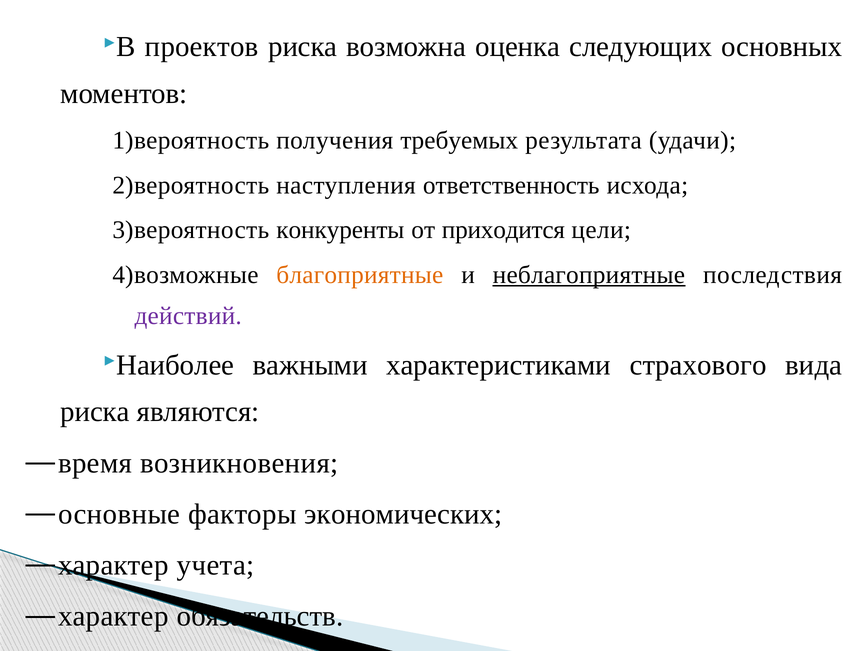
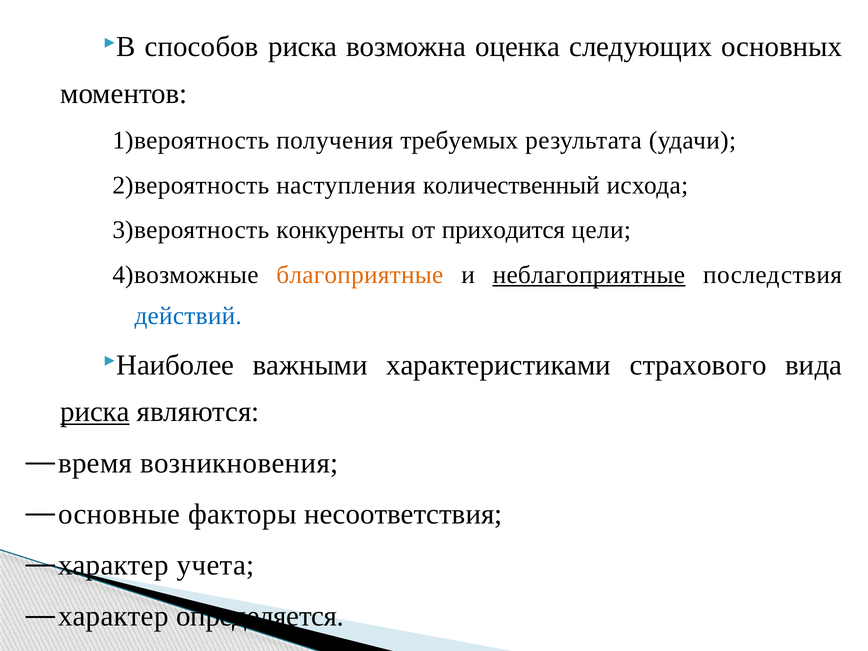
проектов: проектов -> способов (202, 47)
ответственность: ответственность -> количественный (511, 185)
действий colour: purple -> blue (188, 316)
риска underline: none -> present (95, 412)
экономических: экономических -> несоответствия (403, 514)
обязательств: обязательств -> определяется (260, 616)
